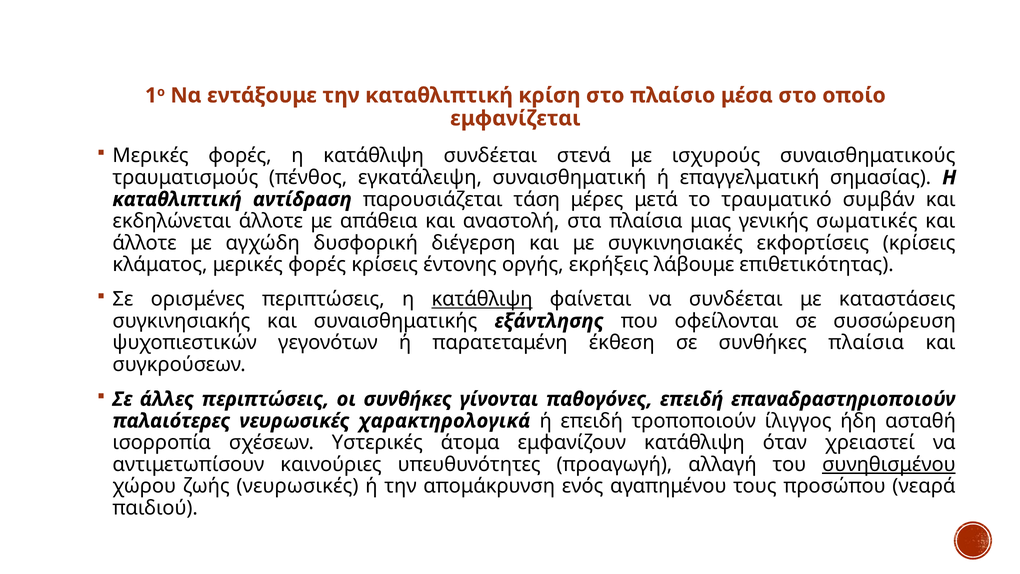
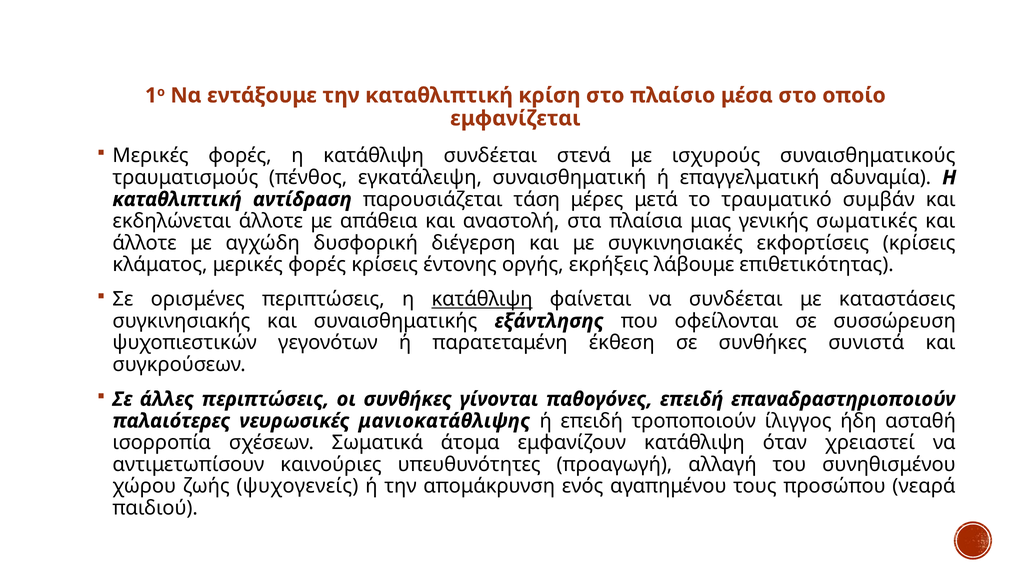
σημασίας: σημασίας -> αδυναμία (881, 178)
συνθήκες πλαίσια: πλαίσια -> συνιστά (866, 343)
χαρακτηρολογικά: χαρακτηρολογικά -> μανιοκατάθλιψης (444, 421)
Υστερικές: Υστερικές -> Σωματικά (377, 443)
συνηθισμένου underline: present -> none (889, 464)
ζωής νευρωσικές: νευρωσικές -> ψυχογενείς (297, 486)
